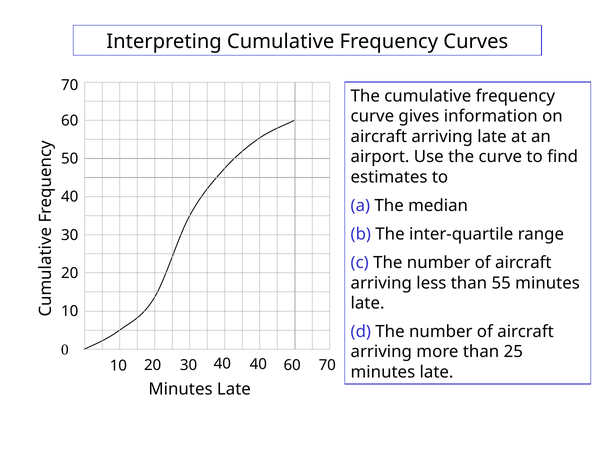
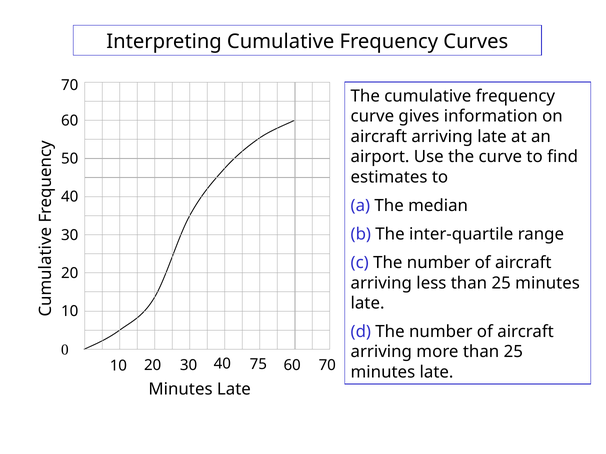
less than 55: 55 -> 25 (501, 283)
40 40: 40 -> 75 (258, 365)
